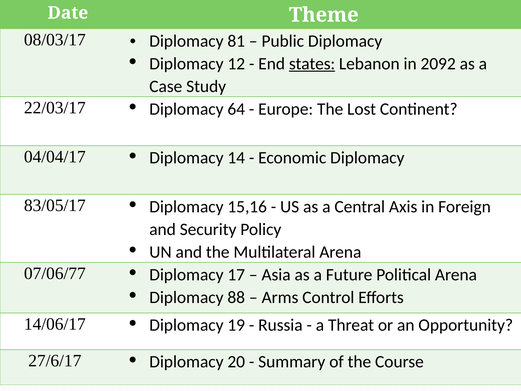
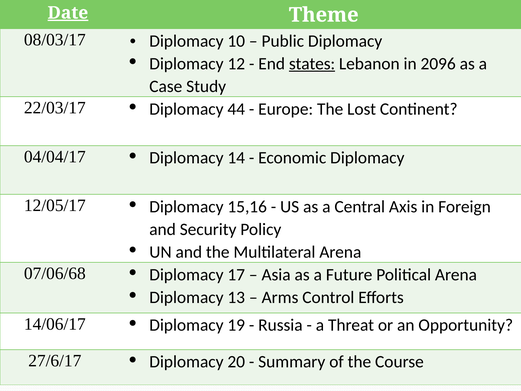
Date underline: none -> present (68, 13)
81: 81 -> 10 (236, 41)
2092: 2092 -> 2096 (438, 64)
64: 64 -> 44 (236, 109)
83/05/17: 83/05/17 -> 12/05/17 (55, 205)
07/06/77: 07/06/77 -> 07/06/68 (55, 273)
88: 88 -> 13 (236, 297)
